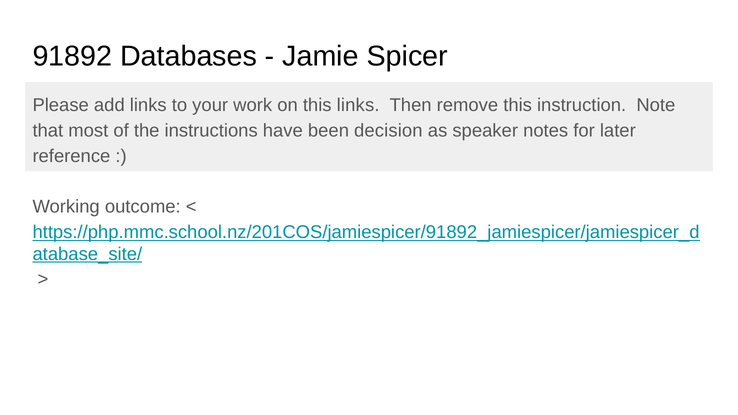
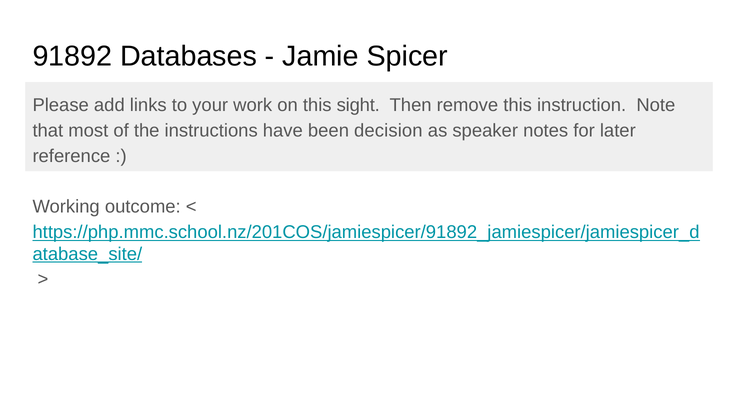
this links: links -> sight (358, 105)
